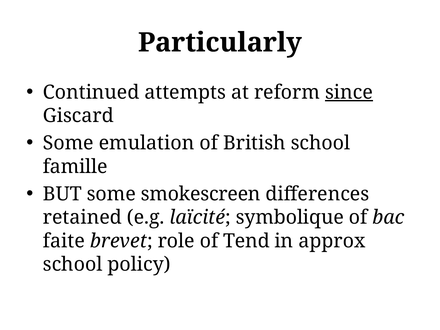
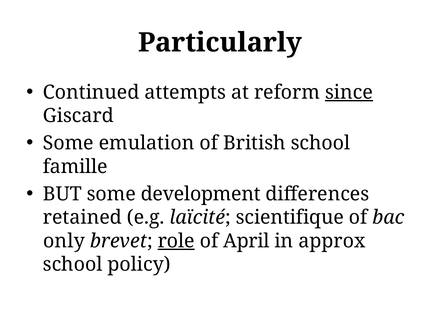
smokescreen: smokescreen -> development (201, 194)
symbolique: symbolique -> scientifique (290, 217)
faite: faite -> only (64, 241)
role underline: none -> present (176, 241)
Tend: Tend -> April (246, 241)
